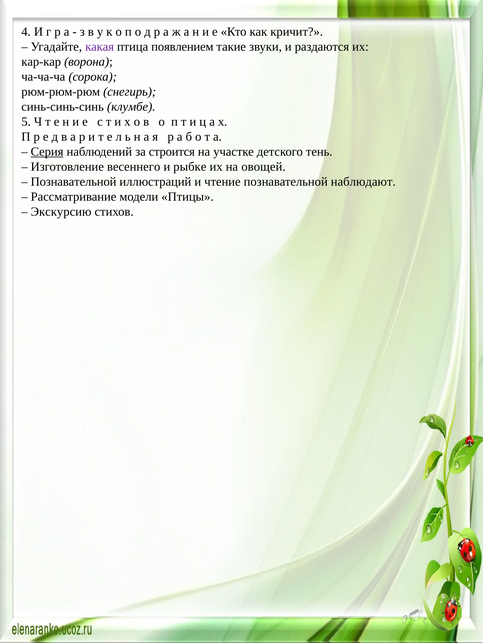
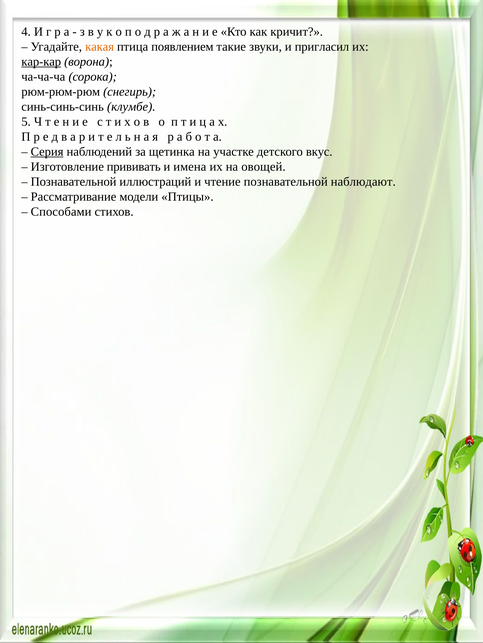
какая colour: purple -> orange (100, 47)
раздаются: раздаются -> пригласил (322, 47)
кар-кар underline: none -> present (41, 62)
строится: строится -> щетинка (172, 152)
тень: тень -> вкус (319, 152)
весеннего: весеннего -> прививать (134, 167)
рыбке: рыбке -> имена (190, 167)
Экскурсию: Экскурсию -> Способами (61, 212)
